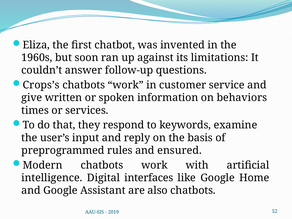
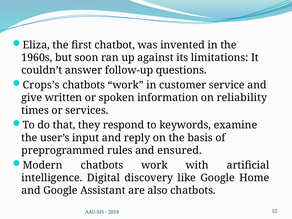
behaviors: behaviors -> reliability (242, 98)
interfaces: interfaces -> discovery (149, 178)
